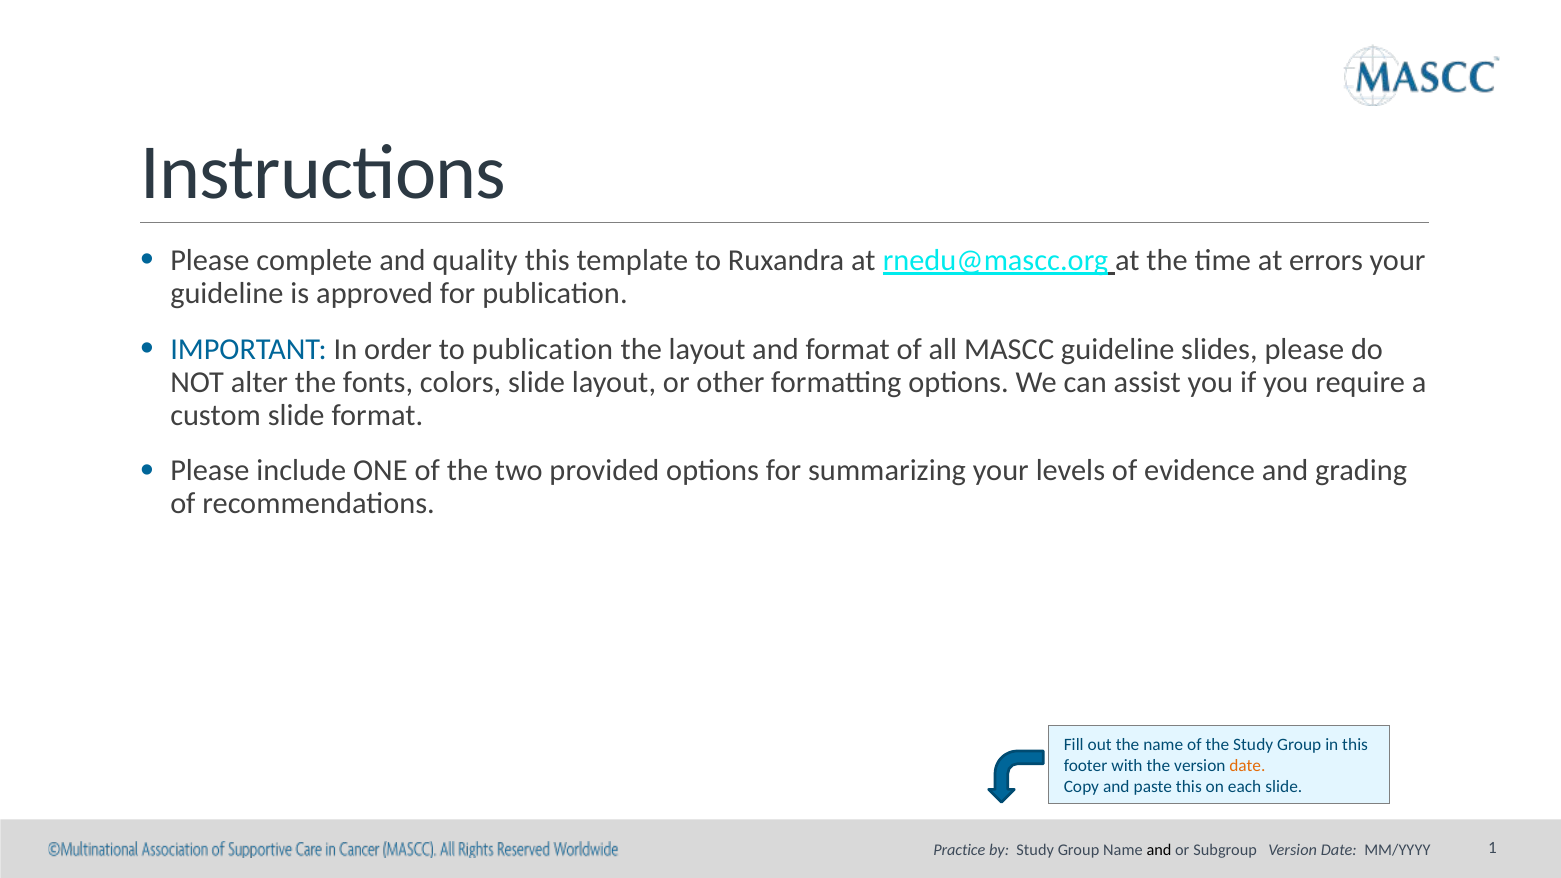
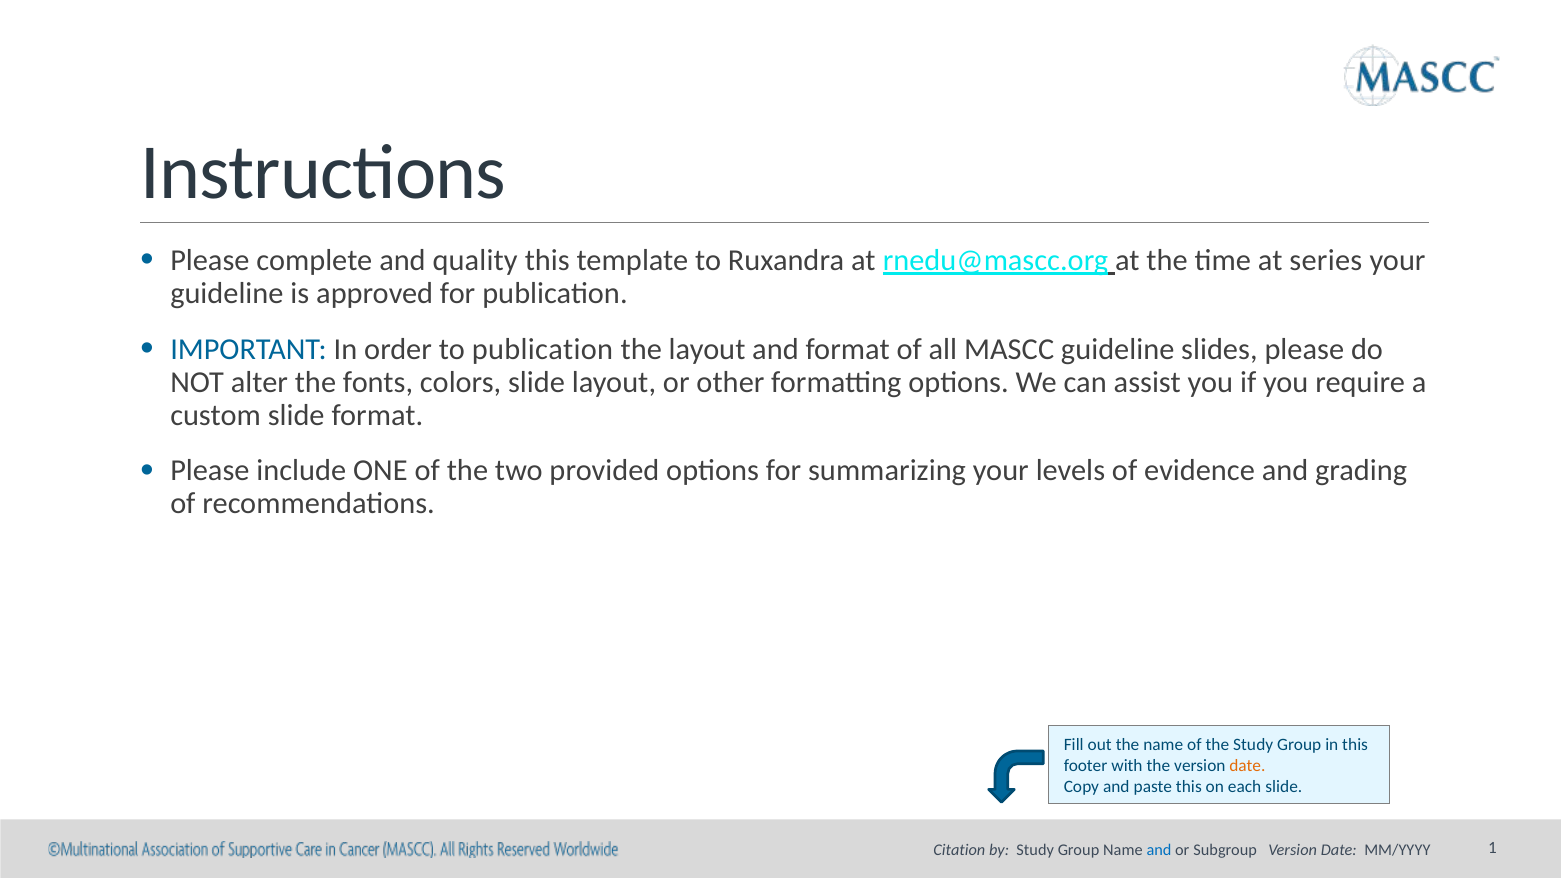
errors: errors -> series (1326, 261)
Practice: Practice -> Citation (959, 850)
and colour: black -> blue (1159, 850)
